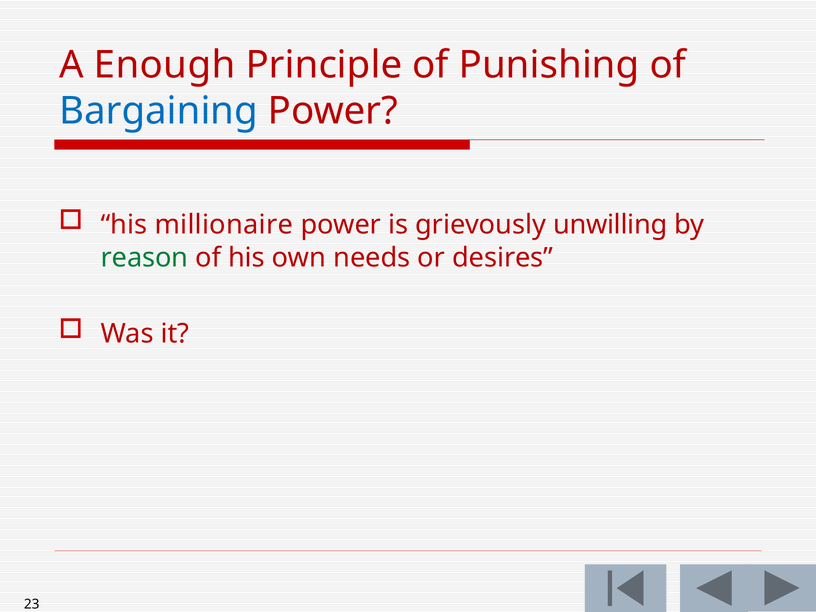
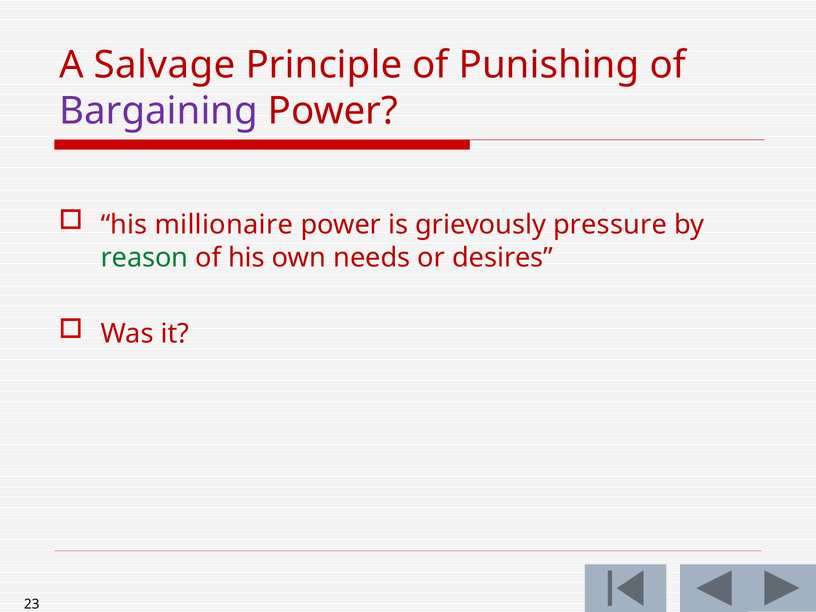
Enough: Enough -> Salvage (165, 65)
Bargaining colour: blue -> purple (159, 111)
unwilling: unwilling -> pressure (610, 225)
